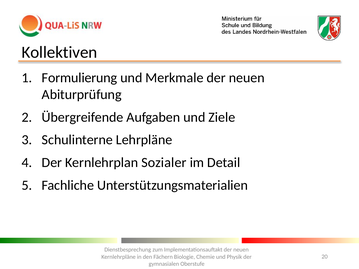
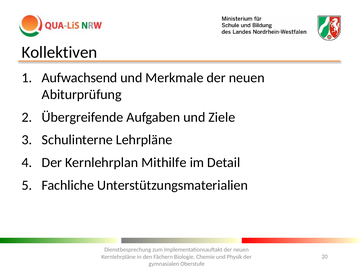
Formulierung: Formulierung -> Aufwachsend (80, 78)
Sozialer: Sozialer -> Mithilfe (164, 163)
